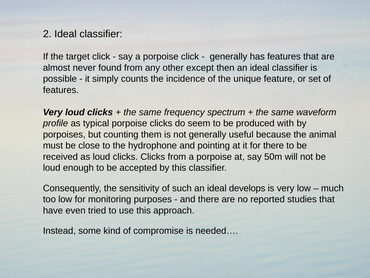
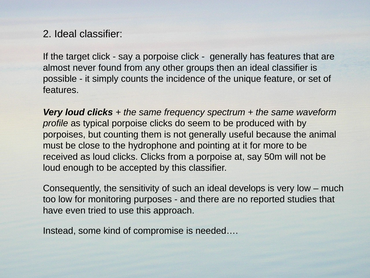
except: except -> groups (200, 68)
for there: there -> more (274, 145)
